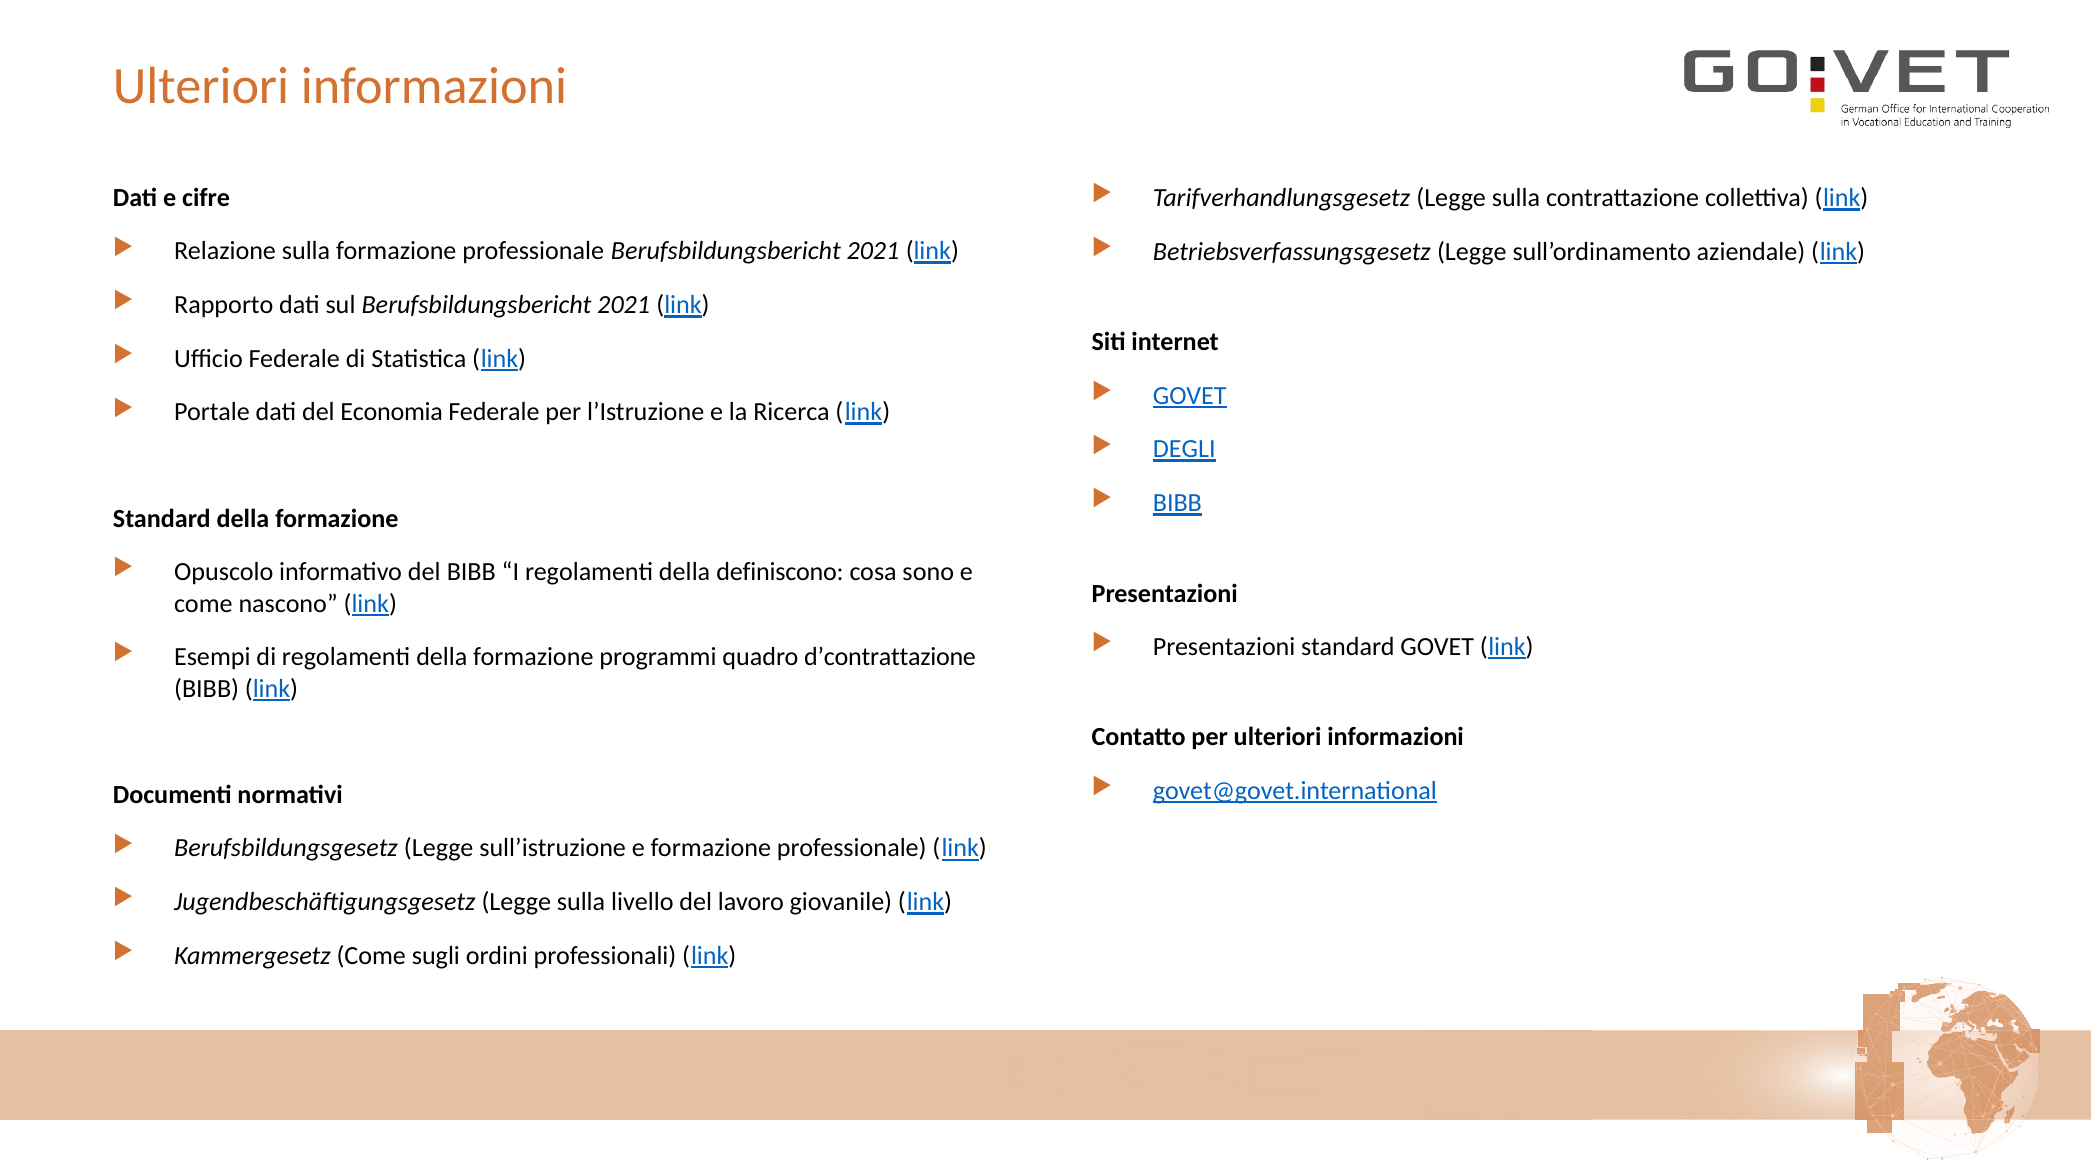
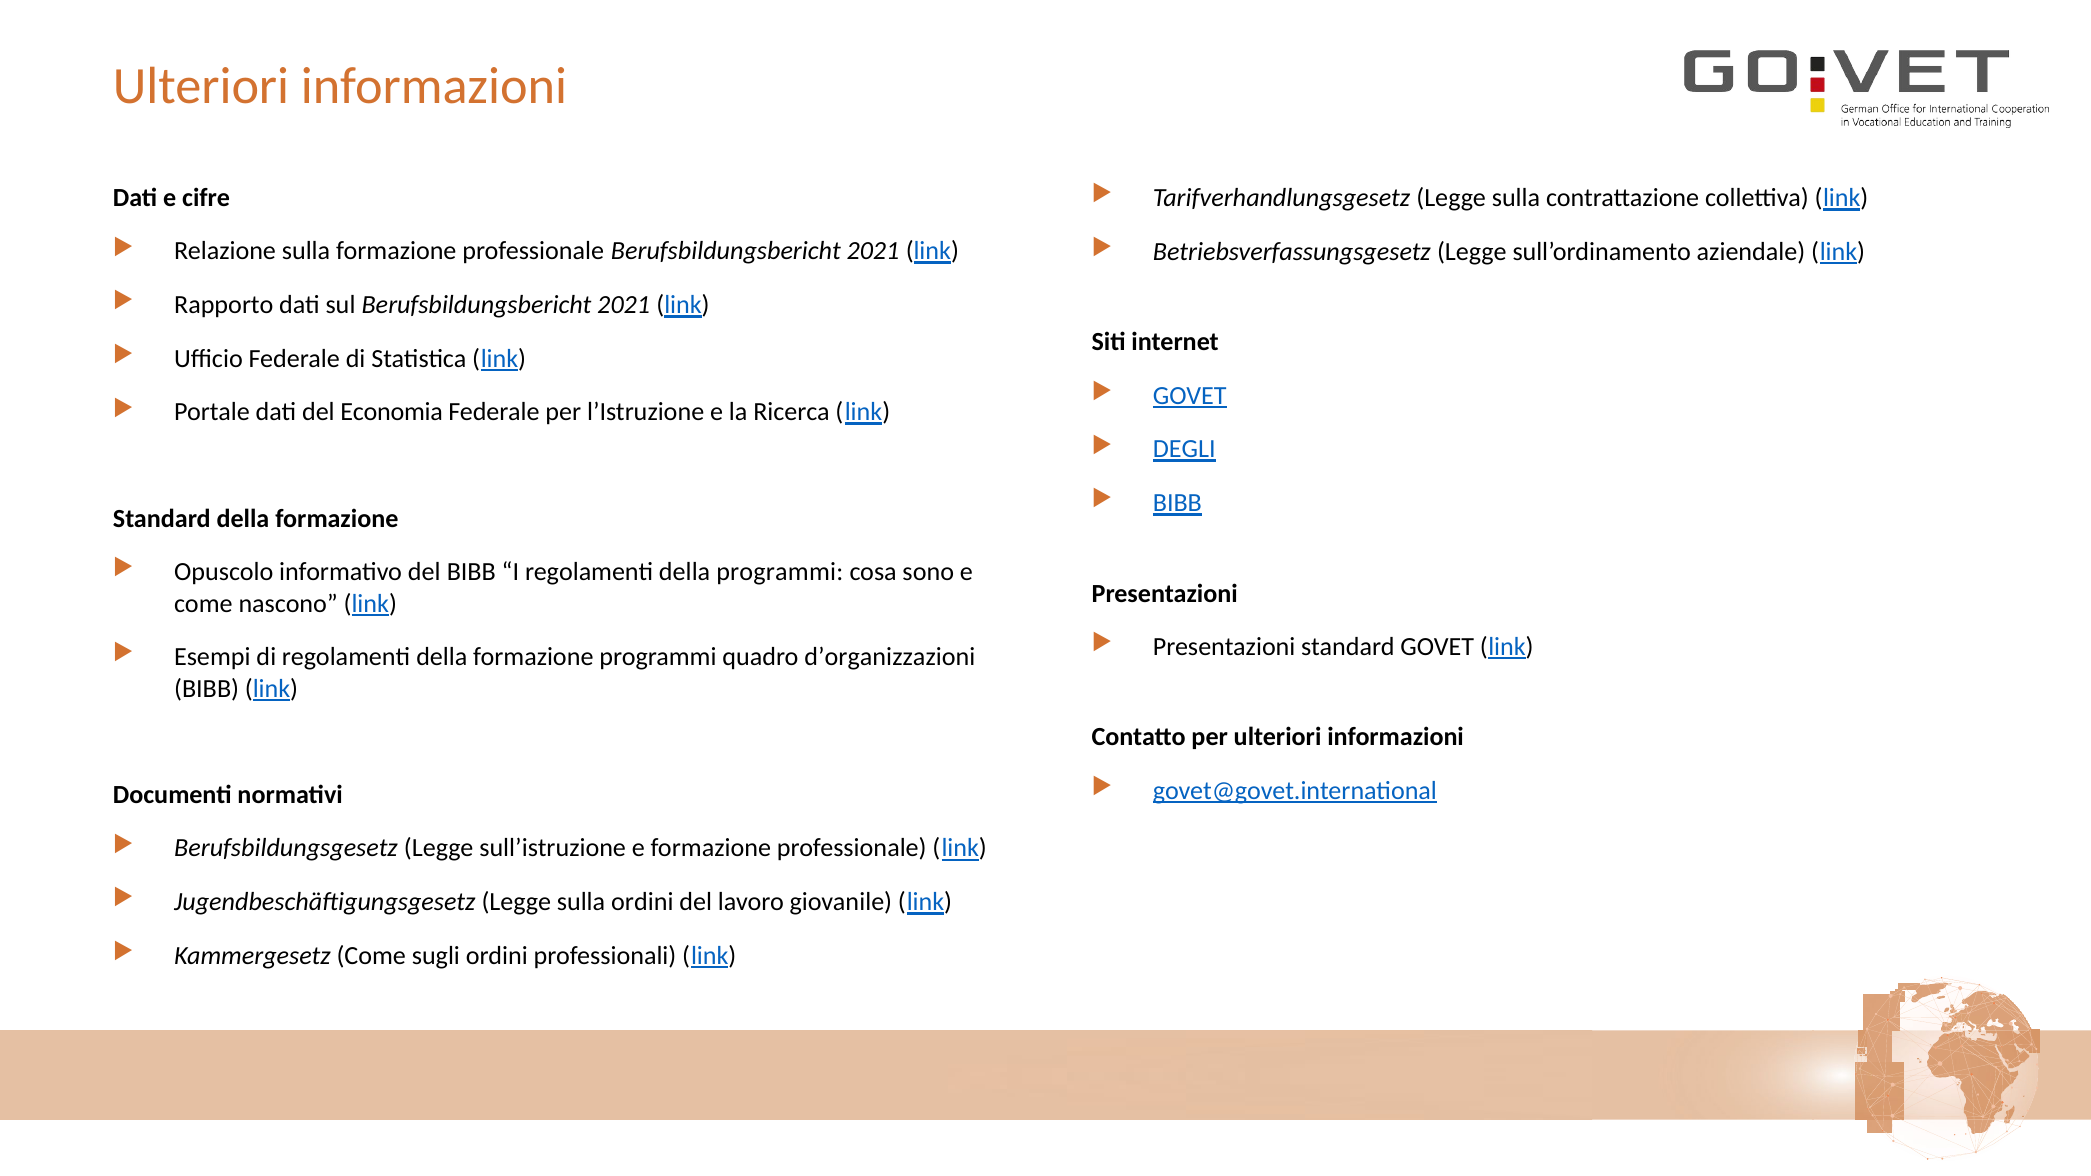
della definiscono: definiscono -> programmi (780, 572)
d’contrattazione: d’contrattazione -> d’organizzazioni (890, 657)
sulla livello: livello -> ordini (642, 902)
